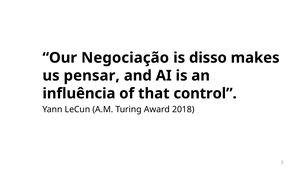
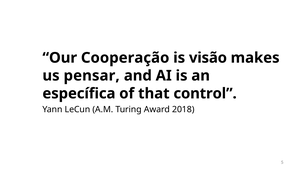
Negociação: Negociação -> Cooperação (125, 58)
disso: disso -> visão (208, 58)
influência: influência -> específica (79, 93)
